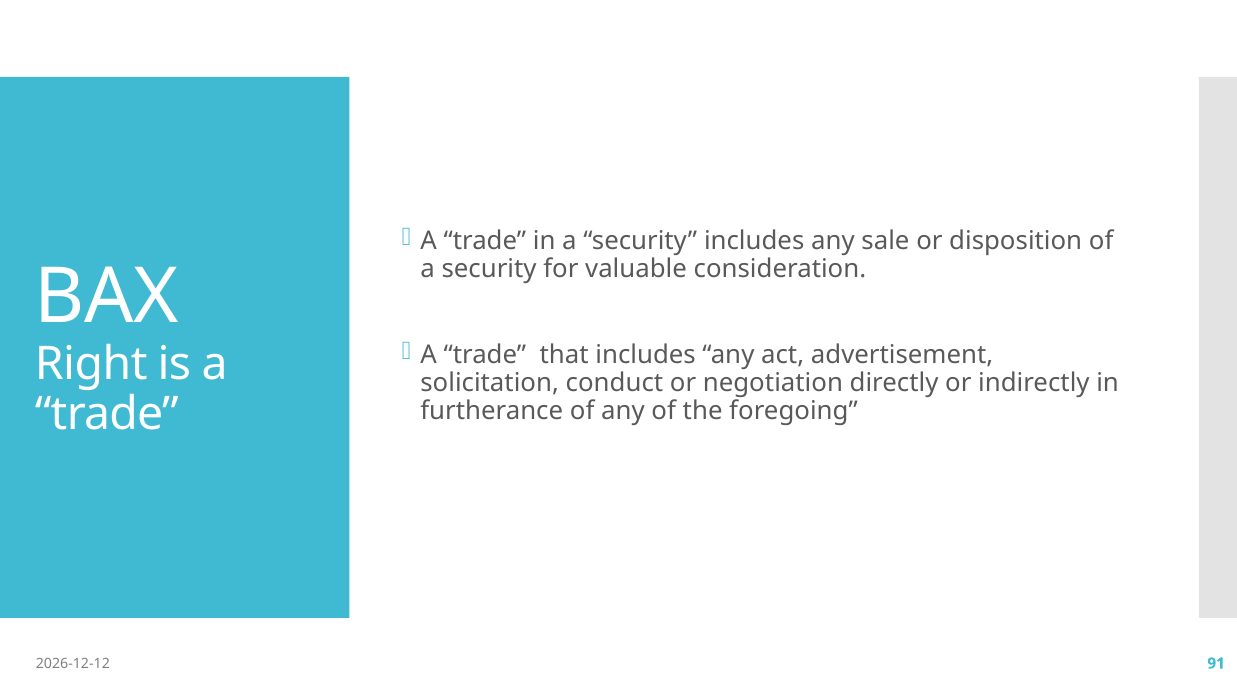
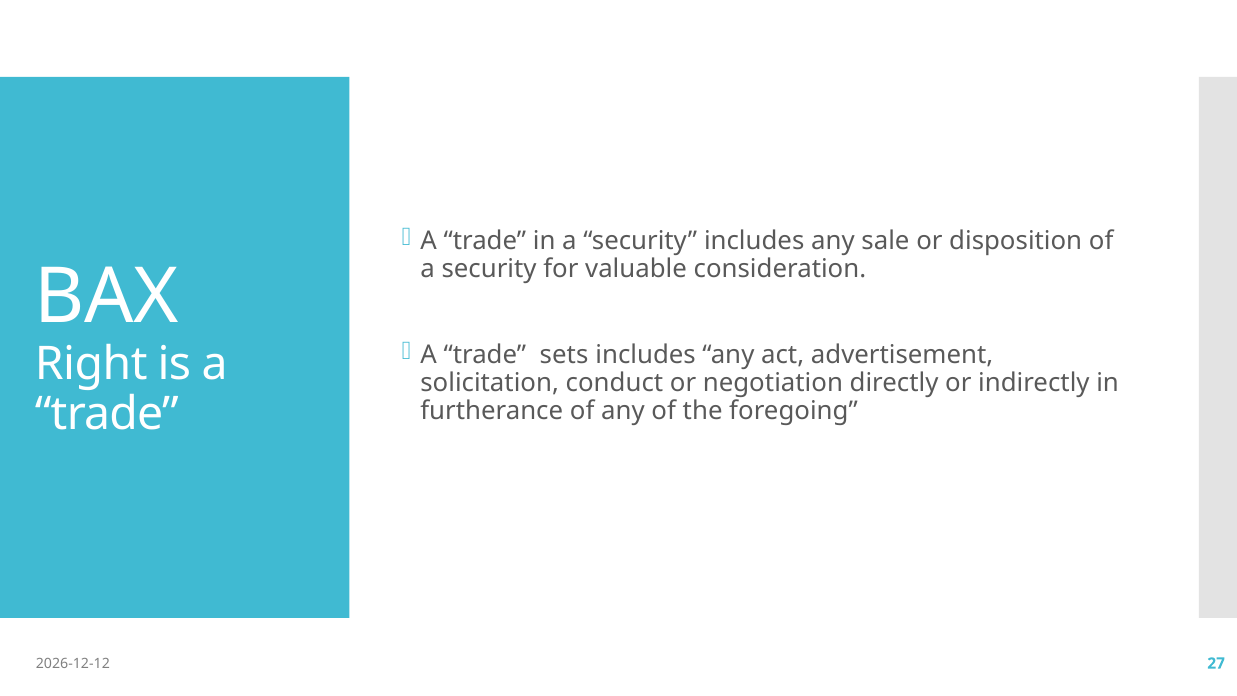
that: that -> sets (564, 355)
91: 91 -> 27 (1216, 663)
